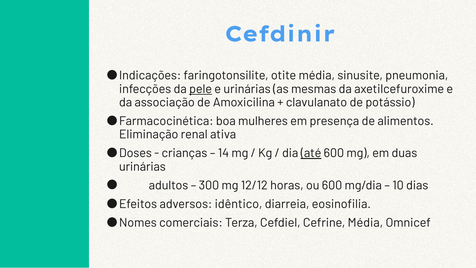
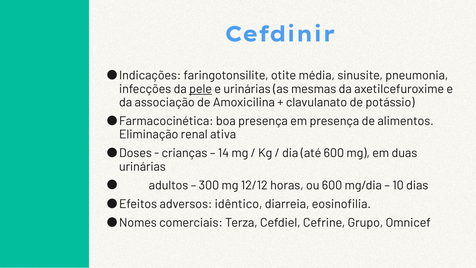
boa mulheres: mulheres -> presença (263, 121)
até underline: present -> none (311, 153)
Cefrine Média: Média -> Grupo (365, 223)
